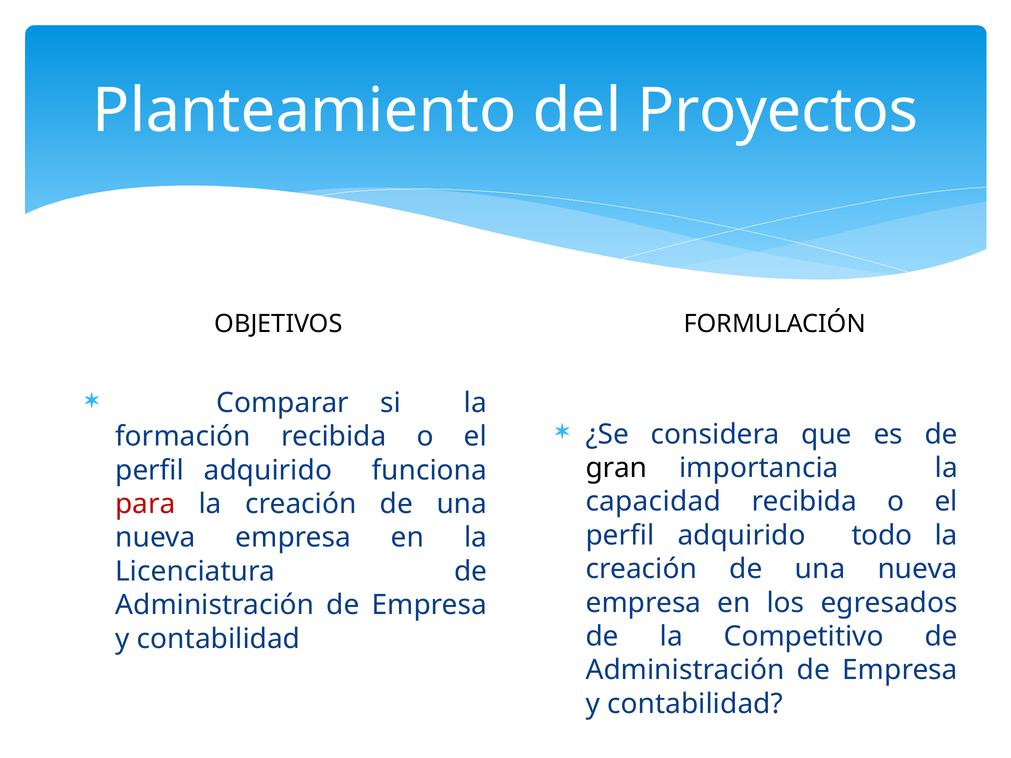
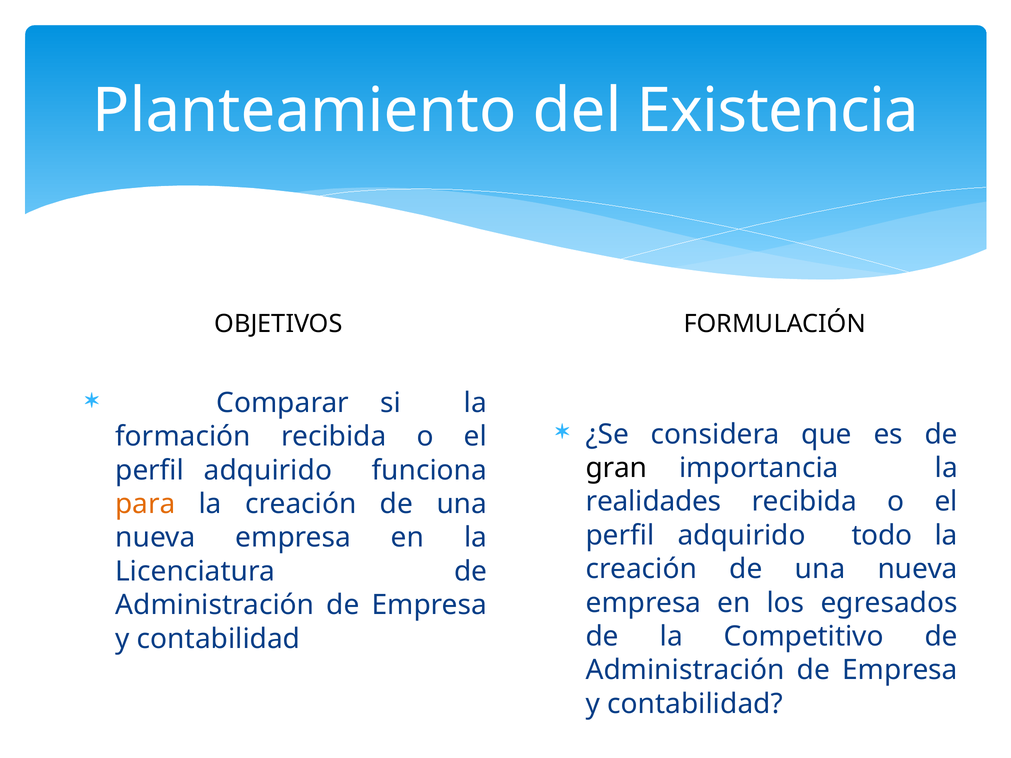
Proyectos: Proyectos -> Existencia (778, 111)
capacidad: capacidad -> realidades (654, 502)
para colour: red -> orange (145, 504)
